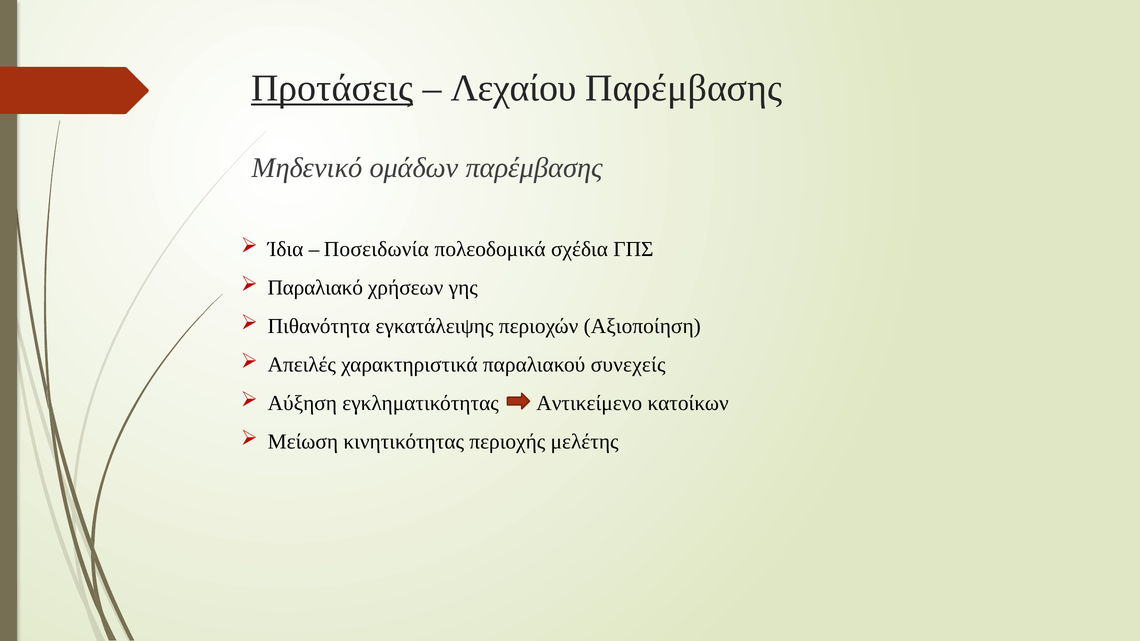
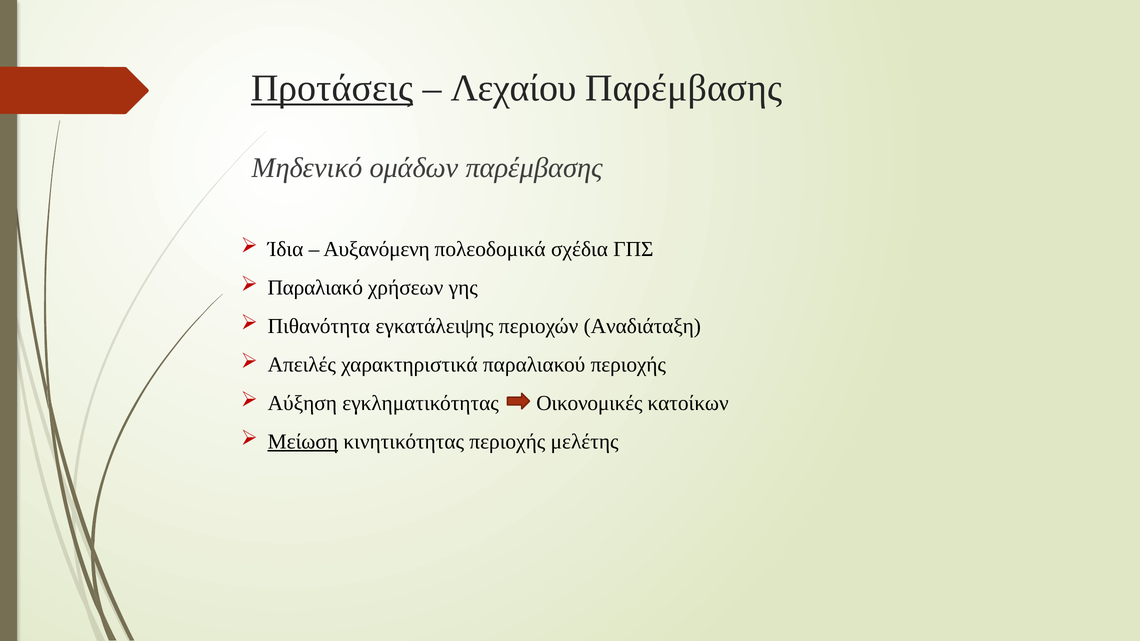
Ποσειδωνία: Ποσειδωνία -> Αυξανόμενη (377, 249)
Αξιοποίηση: Αξιοποίηση -> Αναδιάταξη (642, 326)
παραλιακού συνεχείς: συνεχείς -> περιοχής (628, 365)
Αντικείμενο: Αντικείμενο -> Οικονομικές (589, 403)
Μείωση underline: none -> present (303, 442)
